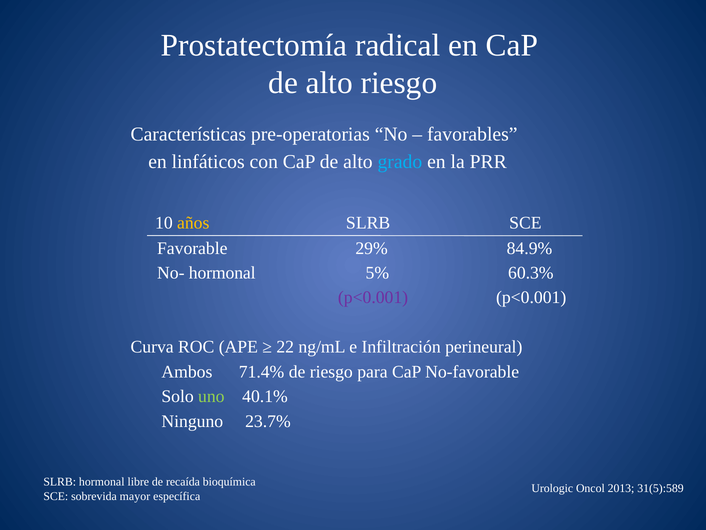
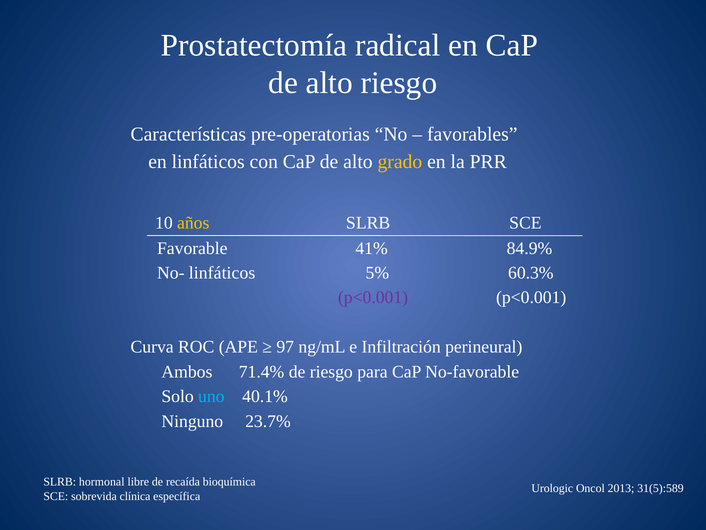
grado colour: light blue -> yellow (400, 162)
29%: 29% -> 41% (372, 248)
No- hormonal: hormonal -> linfáticos (222, 273)
22: 22 -> 97 (285, 347)
uno colour: light green -> light blue (211, 396)
mayor: mayor -> clínica (135, 496)
